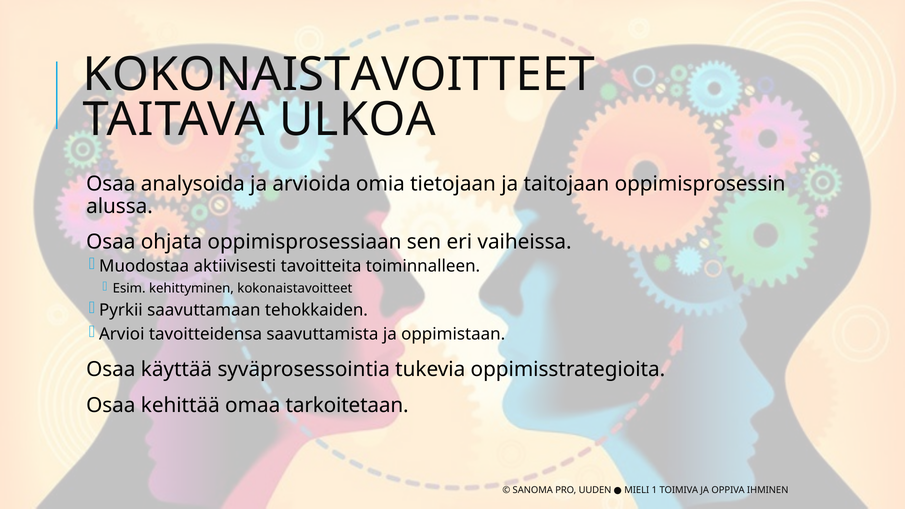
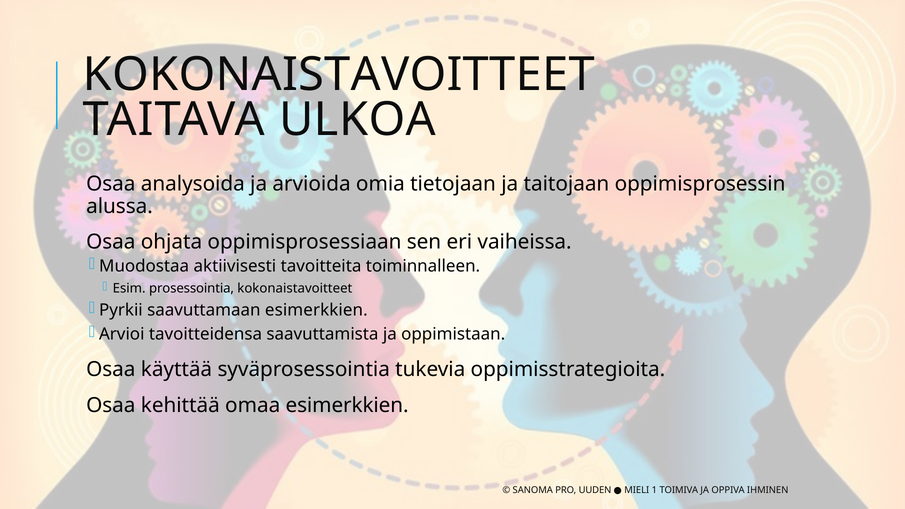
kehittyminen: kehittyminen -> prosessointia (192, 288)
saavuttamaan tehokkaiden: tehokkaiden -> esimerkkien (316, 310)
omaa tarkoitetaan: tarkoitetaan -> esimerkkien (347, 405)
